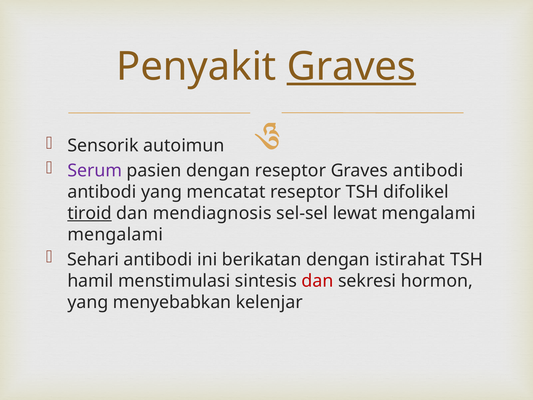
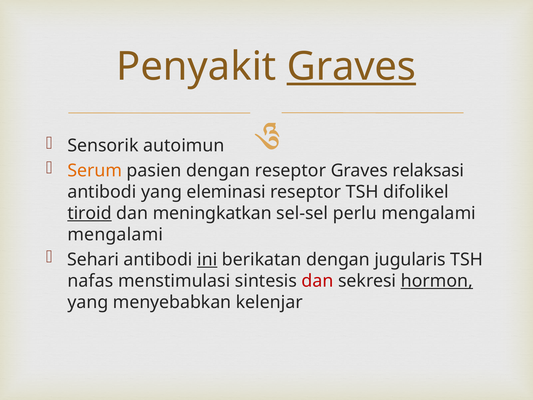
Serum colour: purple -> orange (95, 170)
Graves antibodi: antibodi -> relaksasi (428, 170)
mencatat: mencatat -> eleminasi (226, 192)
mendiagnosis: mendiagnosis -> meningkatkan (212, 213)
lewat: lewat -> perlu (355, 213)
ini underline: none -> present (207, 259)
istirahat: istirahat -> jugularis (410, 259)
hamil: hamil -> nafas (90, 281)
hormon underline: none -> present (437, 281)
